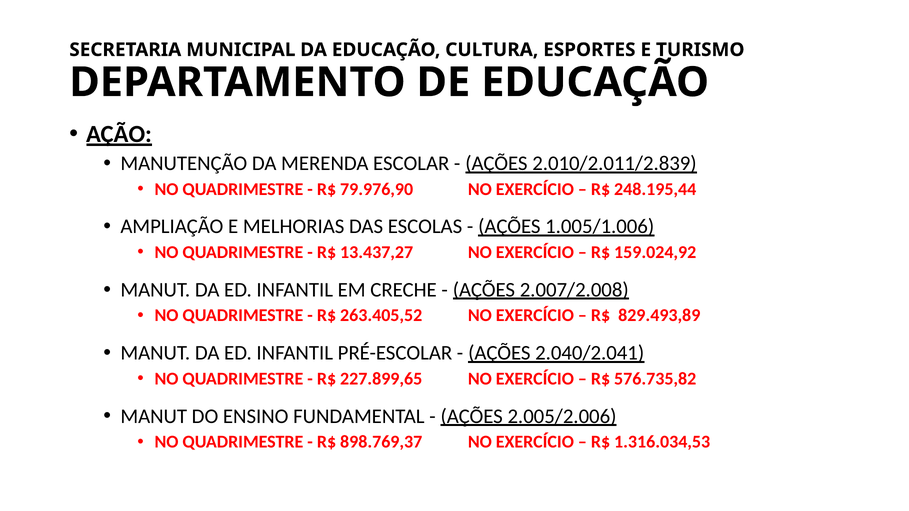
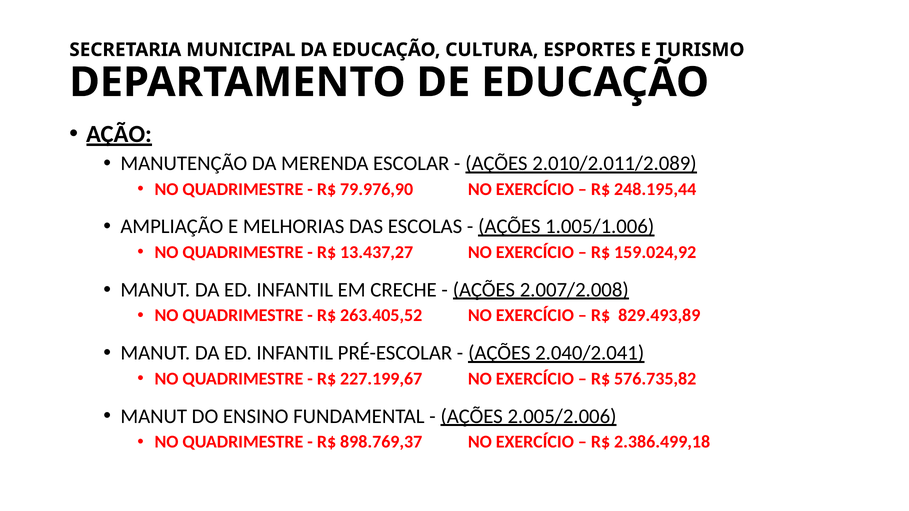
2.010/2.011/2.839: 2.010/2.011/2.839 -> 2.010/2.011/2.089 (614, 163)
227.899,65: 227.899,65 -> 227.199,67 (381, 379)
1.316.034,53: 1.316.034,53 -> 2.386.499,18 (662, 442)
